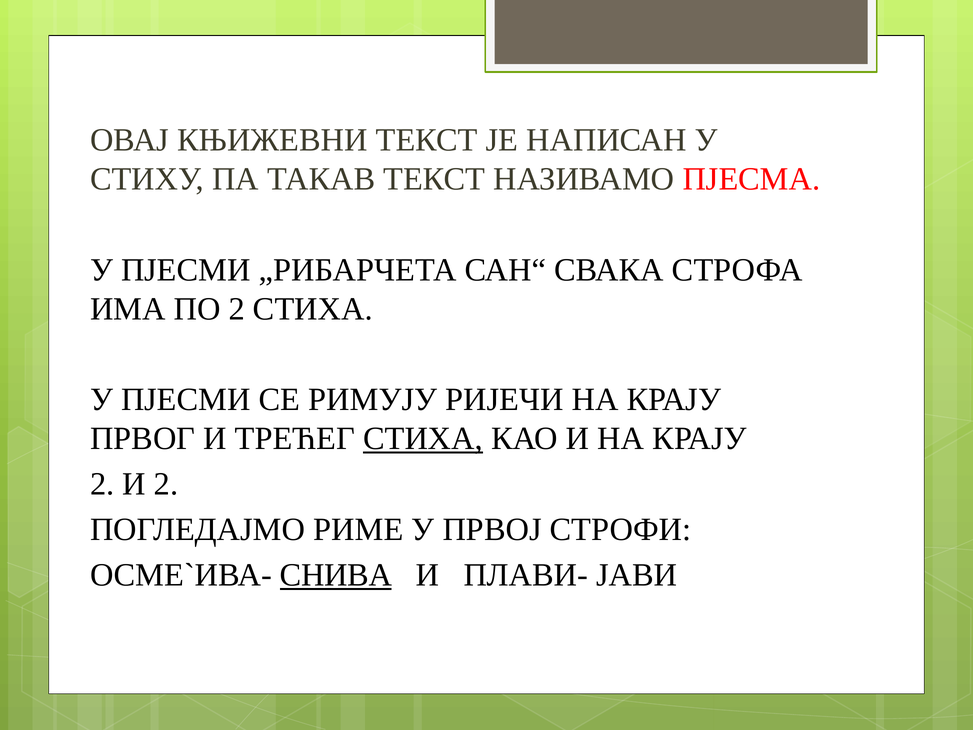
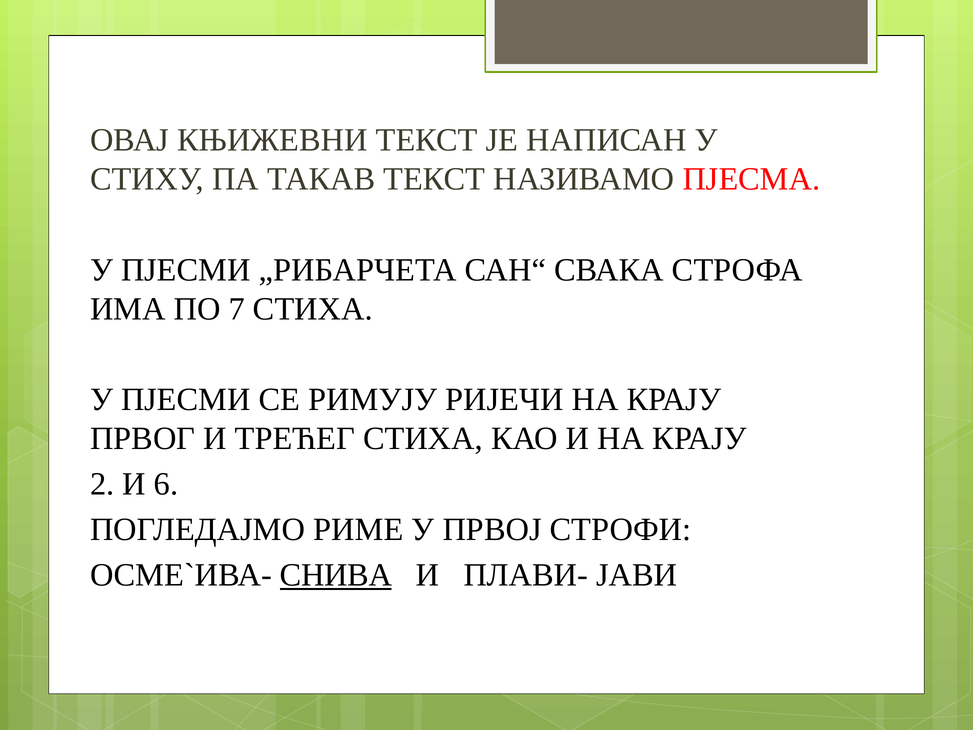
ПО 2: 2 -> 7 (237, 309)
СТИХА underline: present -> none (423, 438)
И 2: 2 -> 6 (166, 484)
